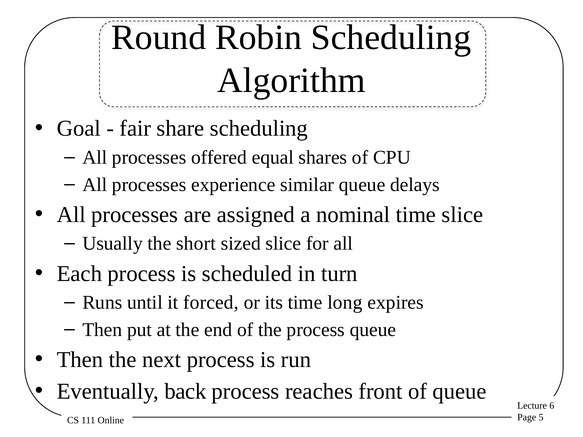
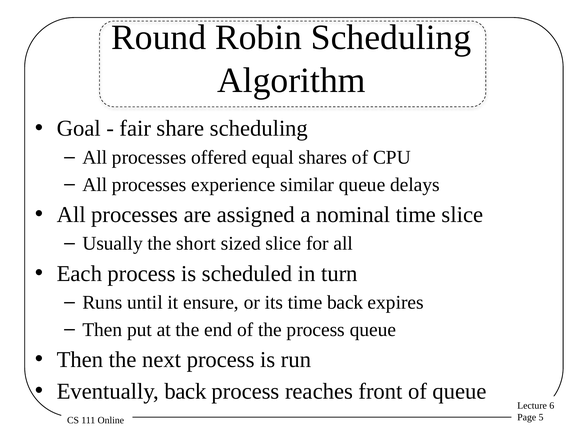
forced: forced -> ensure (211, 303)
time long: long -> back (345, 303)
